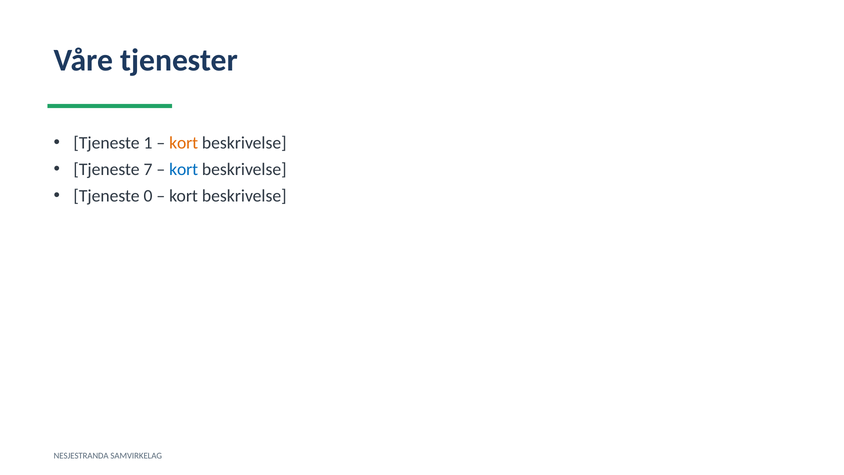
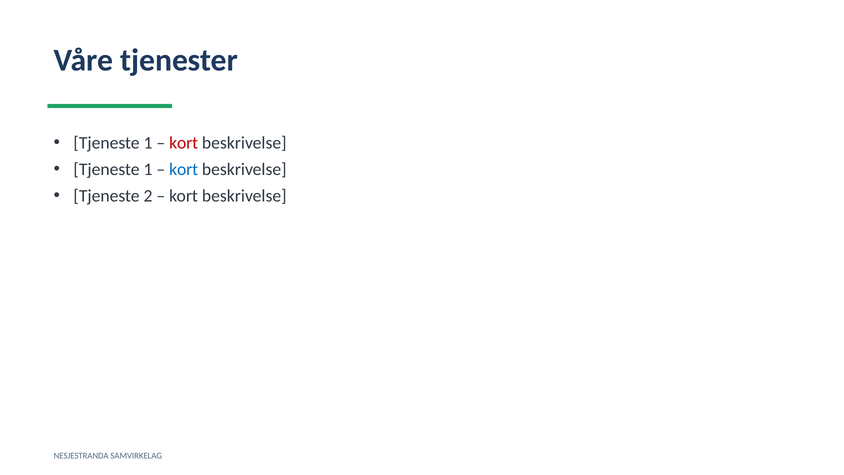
kort colour: orange -> red (184, 143)
7: 7 -> 1 (148, 169)
0: 0 -> 2 (148, 196)
